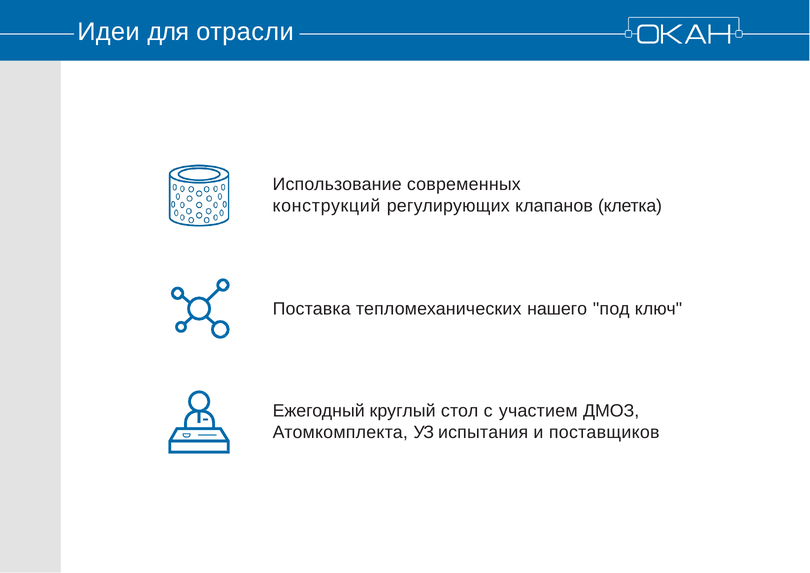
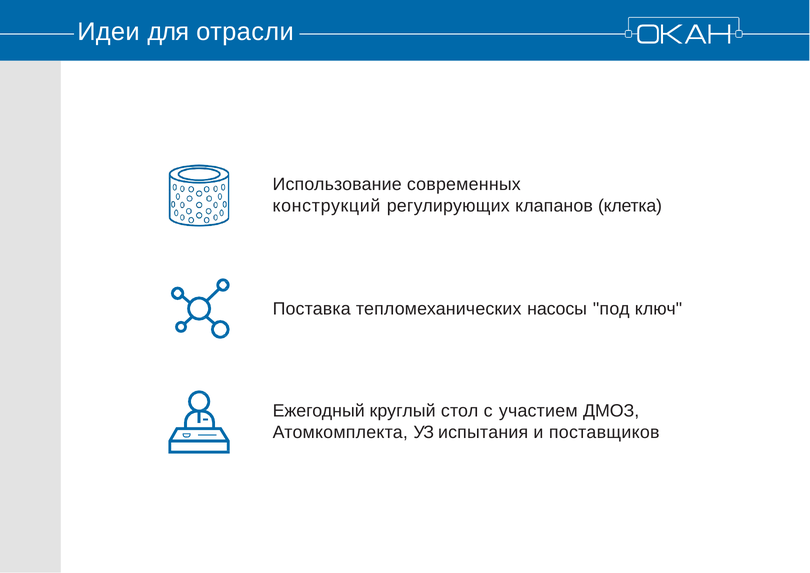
нашего: нашего -> насосы (557, 309)
